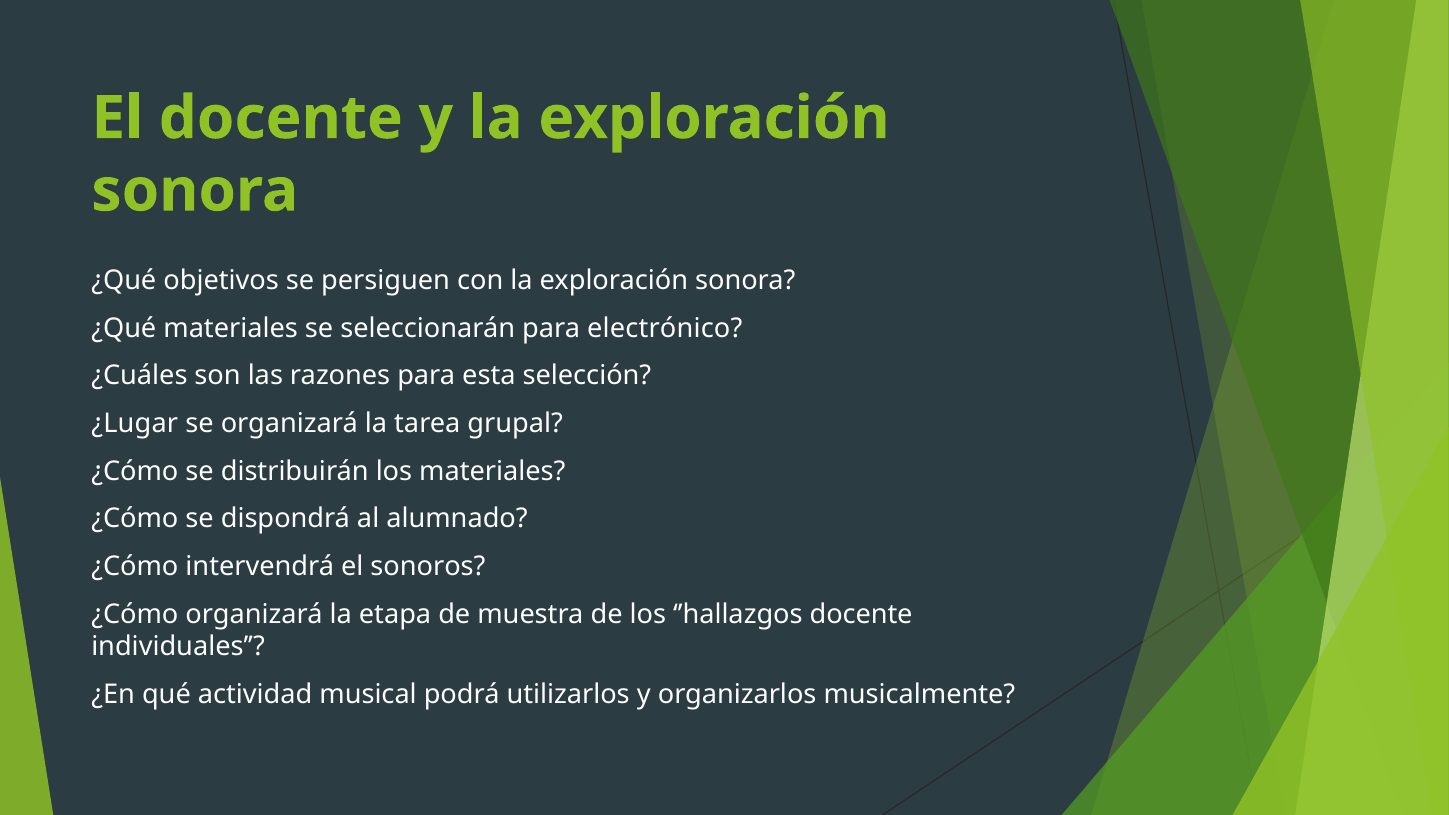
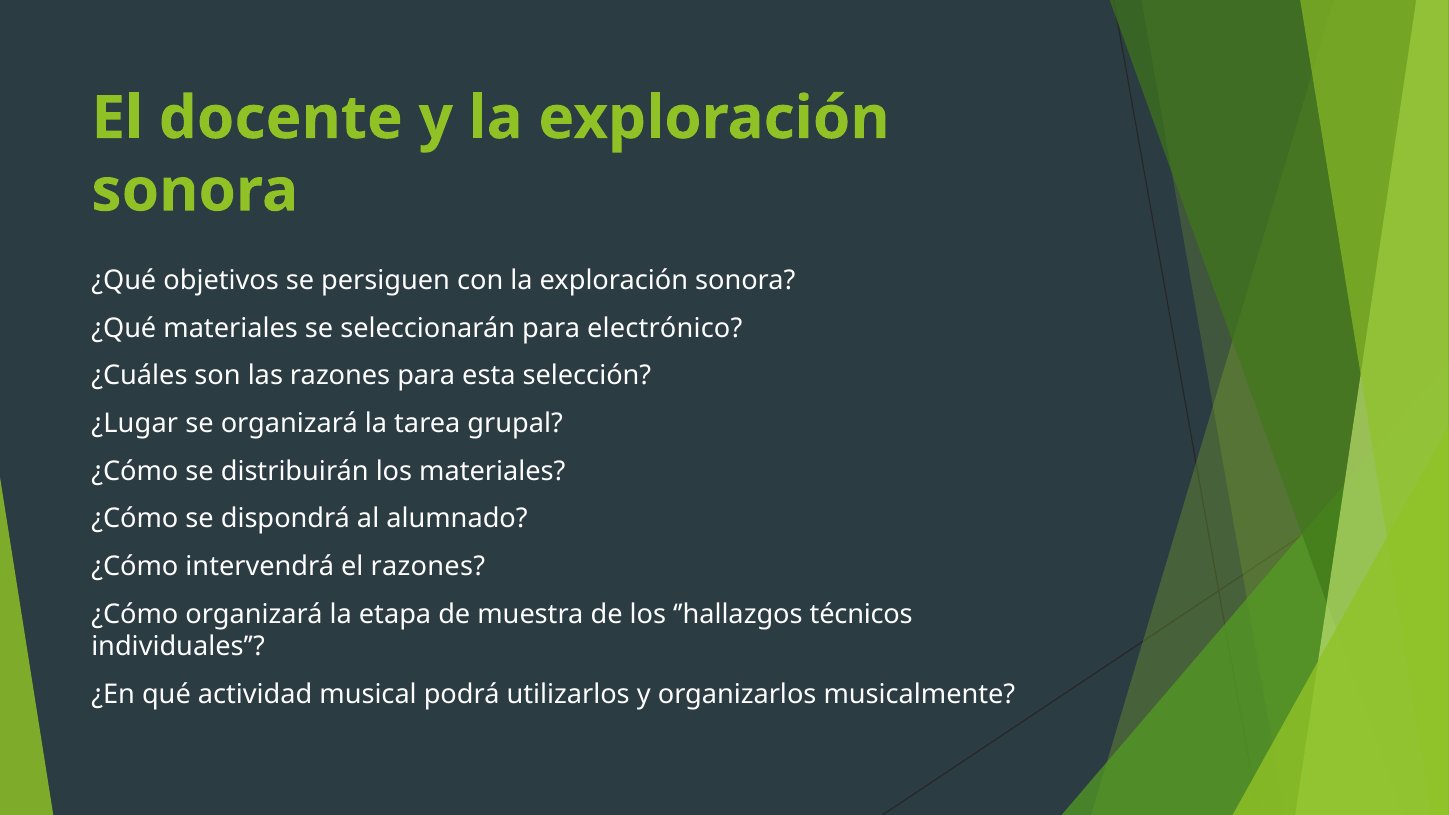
el sonoros: sonoros -> razones (428, 567)
’hallazgos docente: docente -> técnicos (861, 614)
